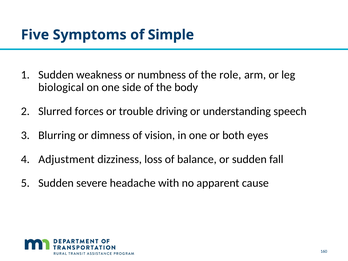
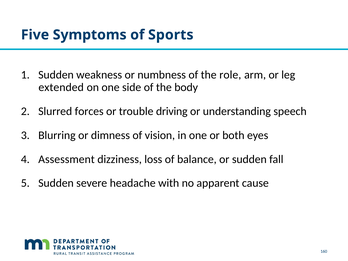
Simple: Simple -> Sports (171, 35)
biological: biological -> extended (61, 87)
Adjustment: Adjustment -> Assessment (67, 159)
